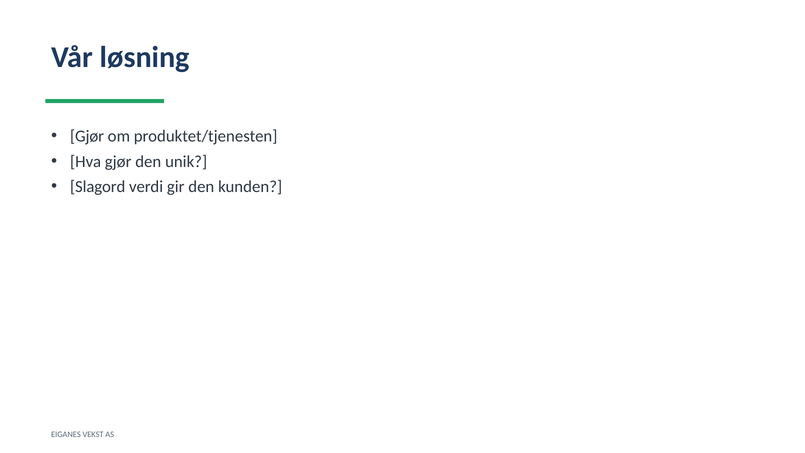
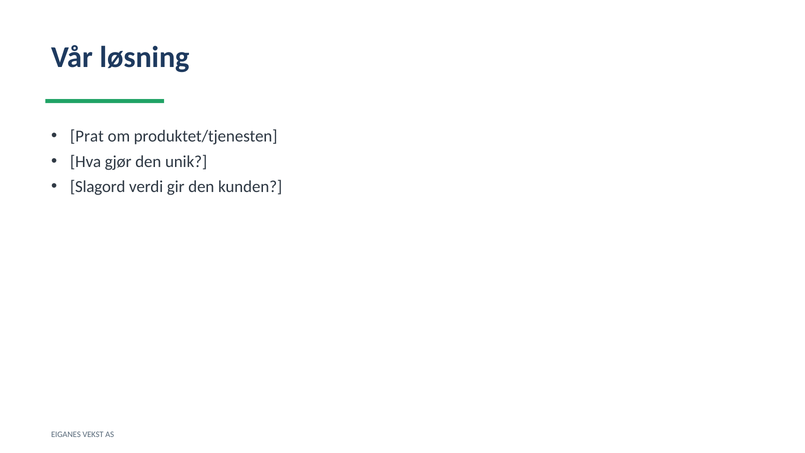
Gjør: Gjør -> Prat (87, 136)
